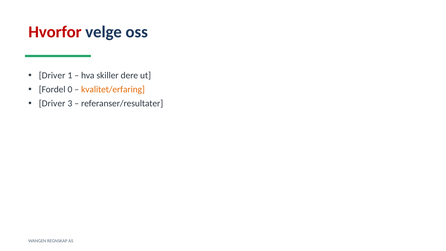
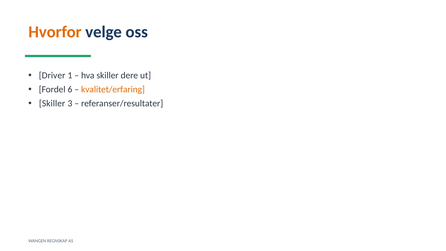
Hvorfor colour: red -> orange (55, 32)
0: 0 -> 6 (70, 89)
Driver: Driver -> Skiller (52, 103)
